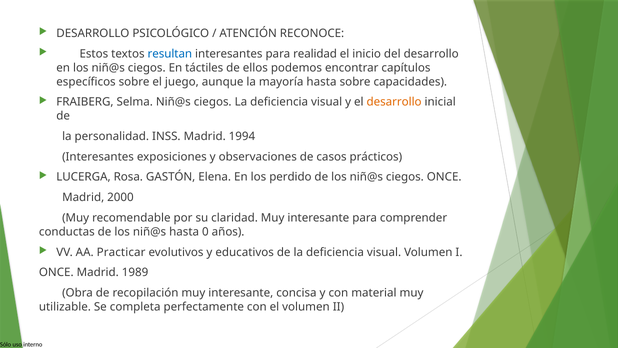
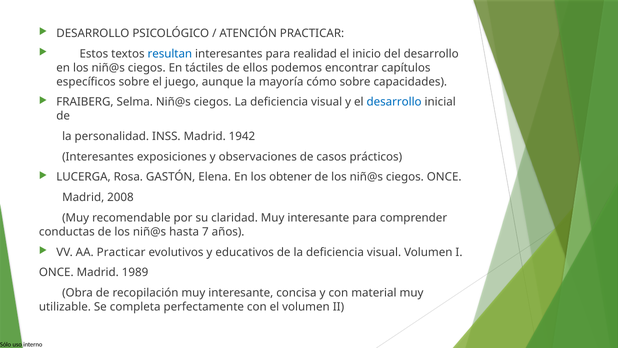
ATENCIÓN RECONOCE: RECONOCE -> PRACTICAR (312, 34)
mayoría hasta: hasta -> cómo (322, 82)
desarrollo colour: orange -> blue (394, 102)
1994: 1994 -> 1942 (242, 136)
perdido: perdido -> obtener (290, 177)
2000: 2000 -> 2008 (120, 197)
0: 0 -> 7 (205, 232)
